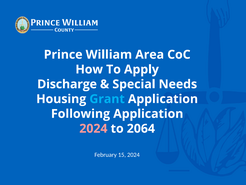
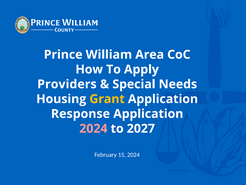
Discharge: Discharge -> Providers (67, 84)
Grant colour: light blue -> yellow (107, 99)
Following: Following -> Response (80, 114)
2064: 2064 -> 2027 (141, 128)
